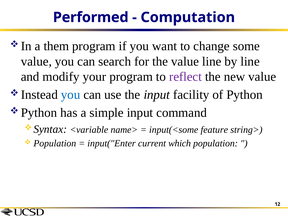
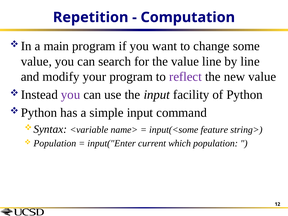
Performed: Performed -> Repetition (91, 17)
them: them -> main (56, 46)
you colour: blue -> purple (71, 95)
